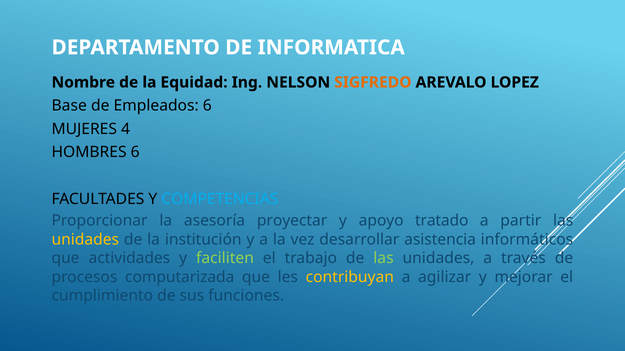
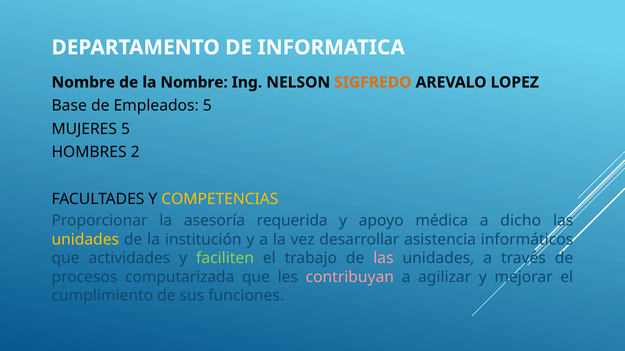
la Equidad: Equidad -> Nombre (194, 82)
Empleados 6: 6 -> 5 (207, 106)
MUJERES 4: 4 -> 5 (126, 129)
HOMBRES 6: 6 -> 2 (135, 153)
COMPETENCIAS colour: light blue -> yellow (220, 199)
proyectar: proyectar -> requerida (292, 221)
tratado: tratado -> médica (442, 221)
partir: partir -> dicho (521, 221)
las colour: light green -> pink (383, 259)
contribuyan colour: yellow -> pink (350, 277)
